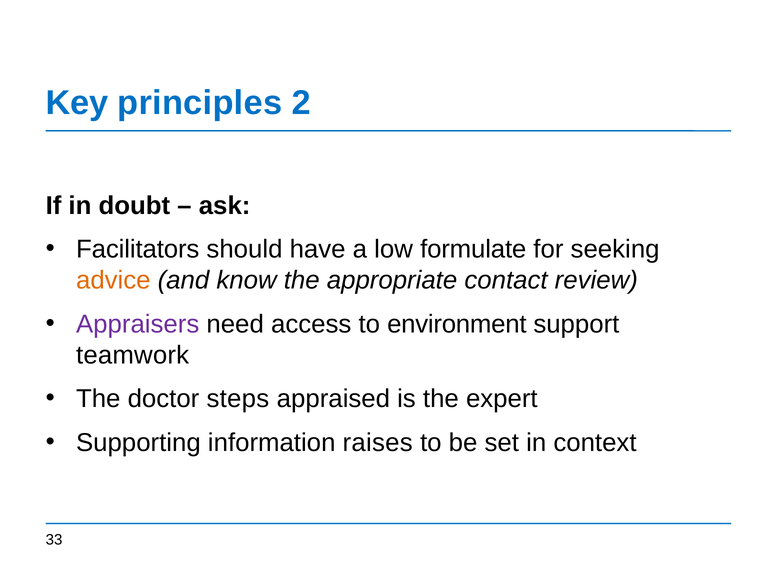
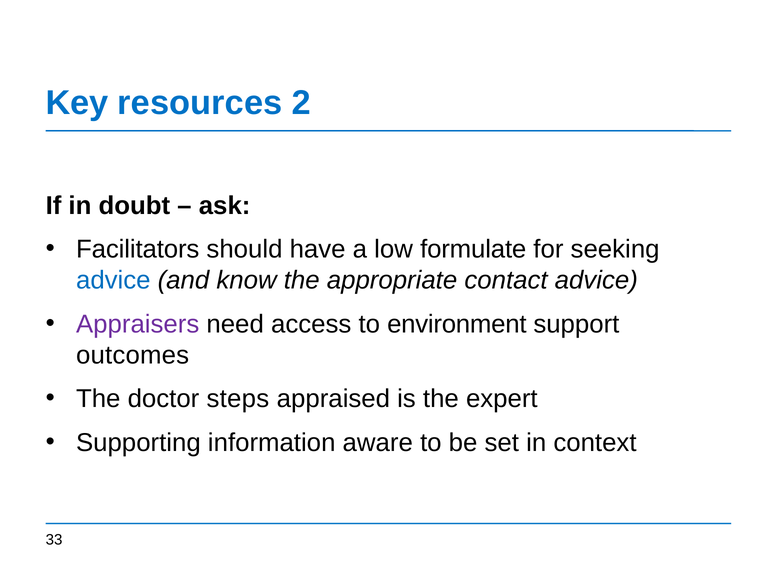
principles: principles -> resources (200, 103)
advice colour: orange -> blue (113, 281)
contact review: review -> advice (596, 281)
teamwork: teamwork -> outcomes (133, 355)
raises: raises -> aware (378, 443)
